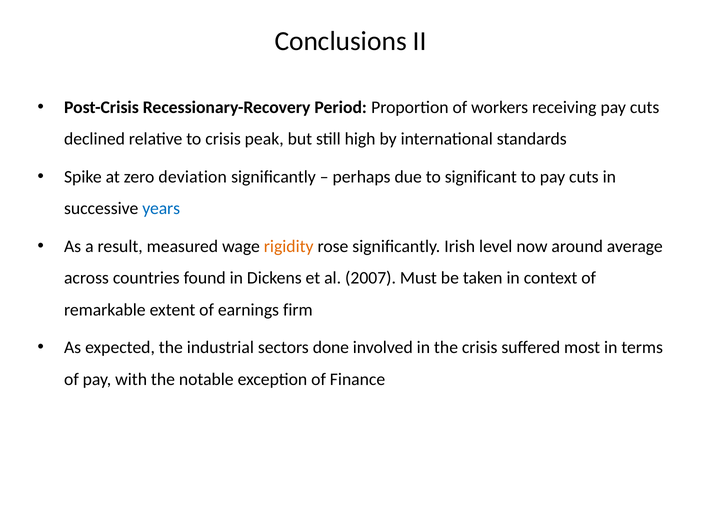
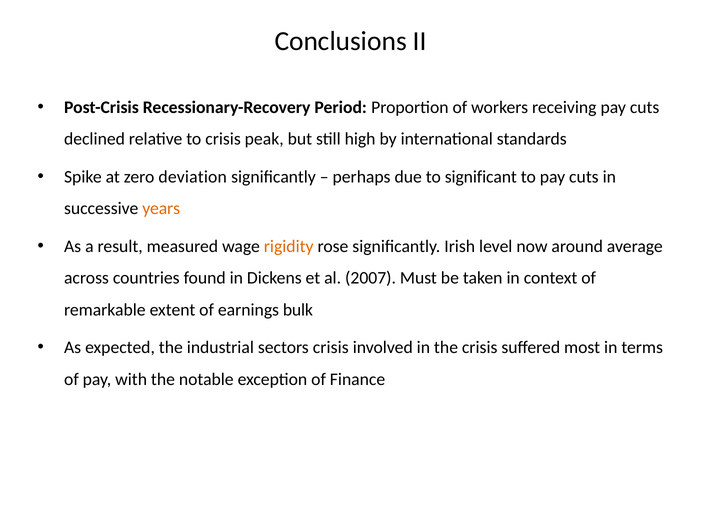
years colour: blue -> orange (161, 208)
firm: firm -> bulk (298, 310)
sectors done: done -> crisis (331, 347)
